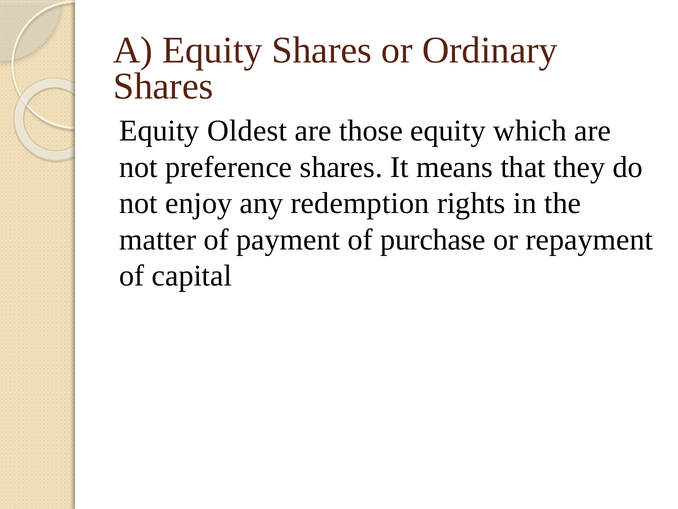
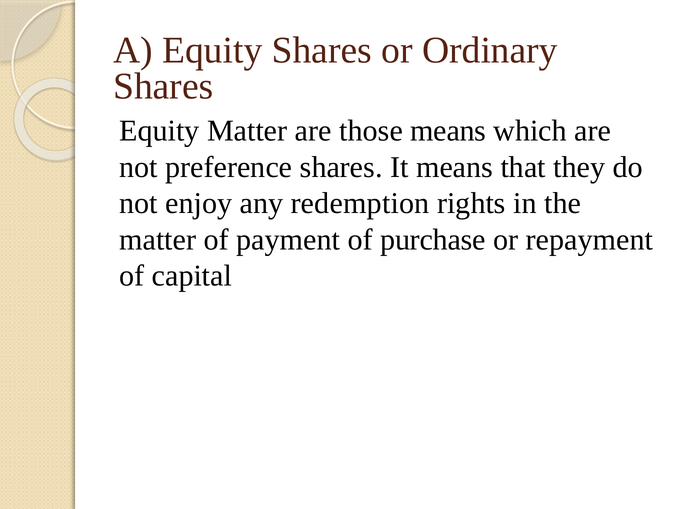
Equity Oldest: Oldest -> Matter (247, 131)
those equity: equity -> means (448, 131)
